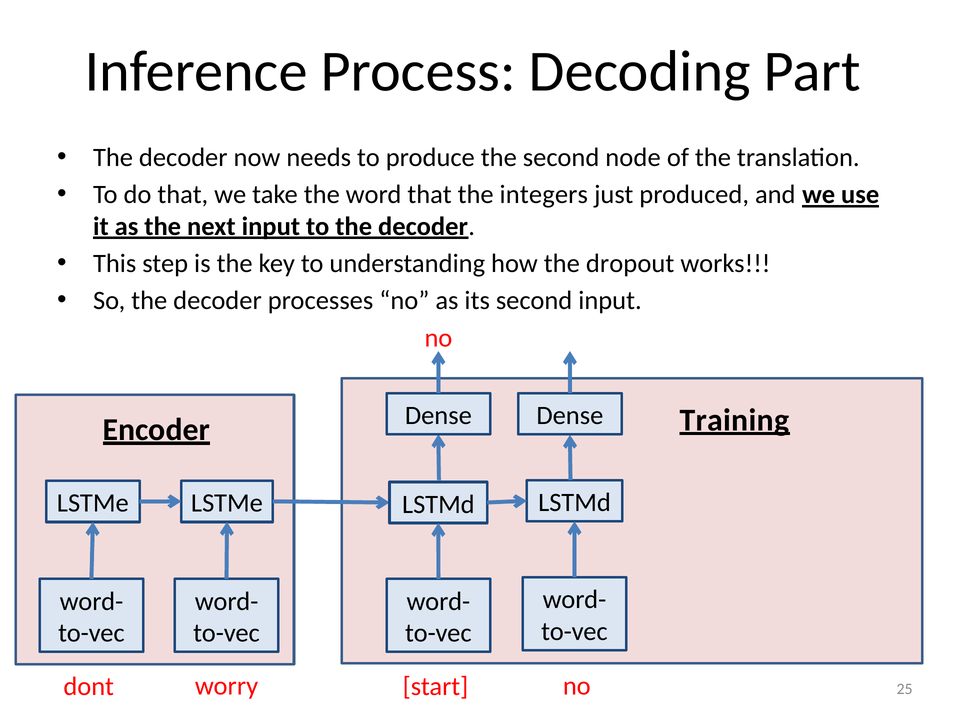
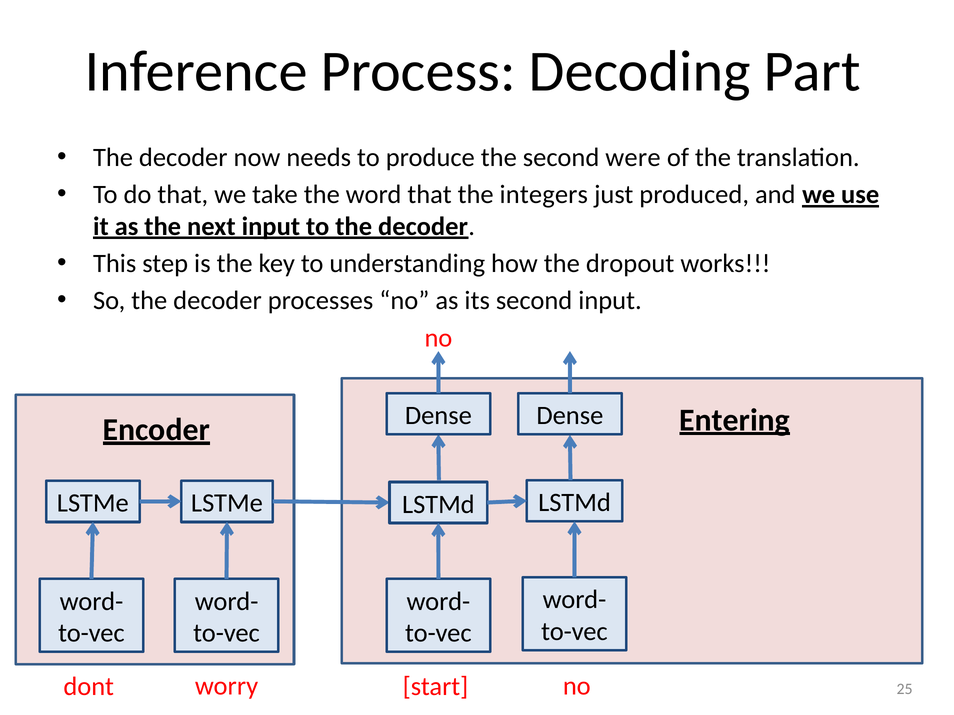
node: node -> were (633, 158)
Training: Training -> Entering (735, 420)
